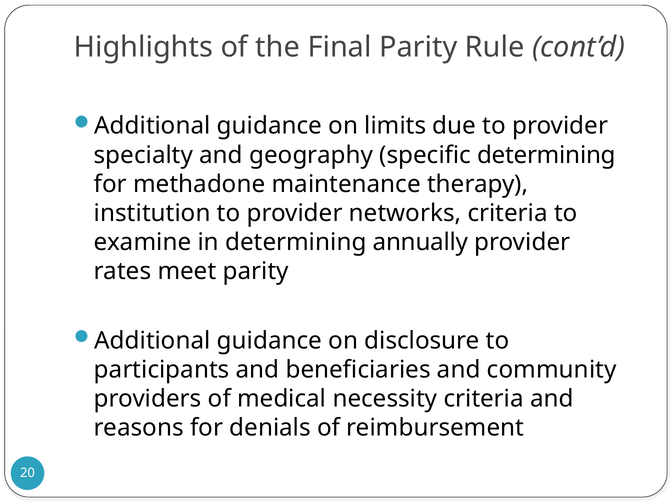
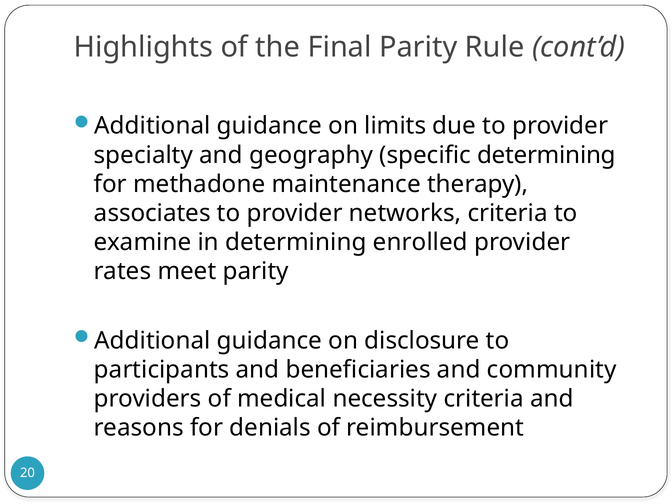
institution: institution -> associates (152, 213)
annually: annually -> enrolled (420, 242)
